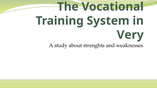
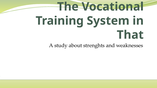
Very: Very -> That (130, 35)
